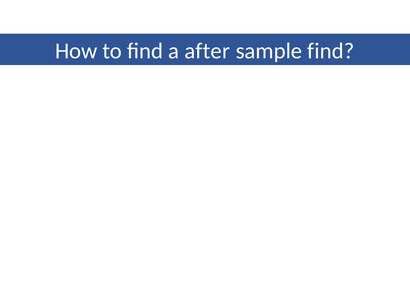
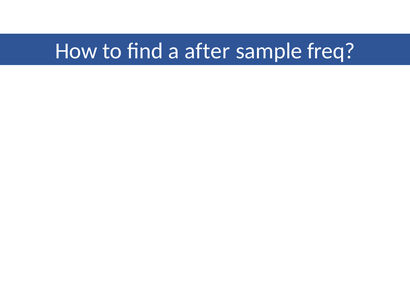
sample find: find -> freq (331, 51)
